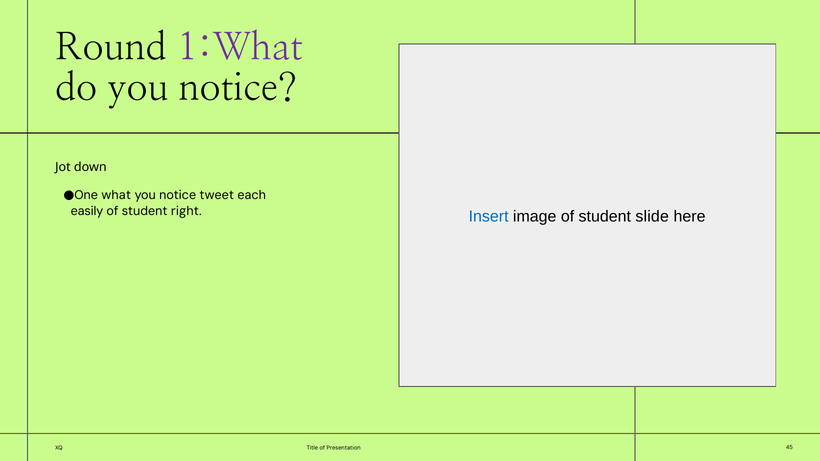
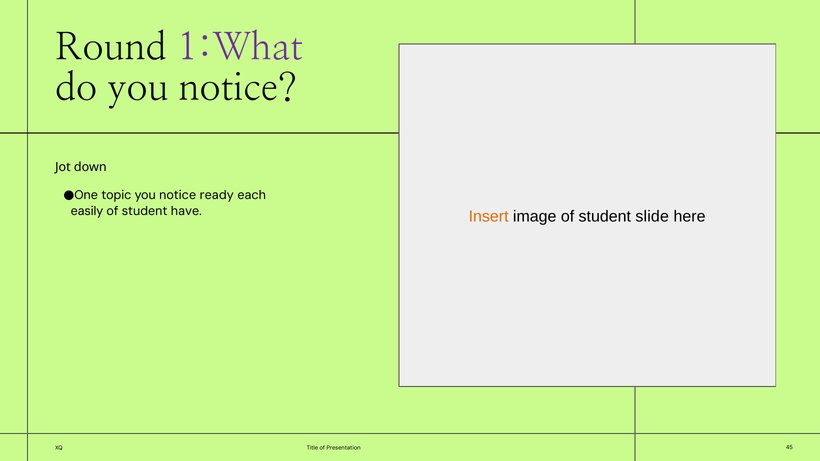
what: what -> topic (116, 195)
tweet: tweet -> ready (217, 195)
right: right -> have (186, 211)
Insert colour: blue -> orange (489, 217)
